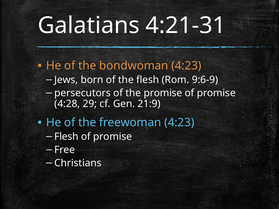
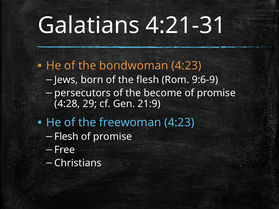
the promise: promise -> become (163, 93)
